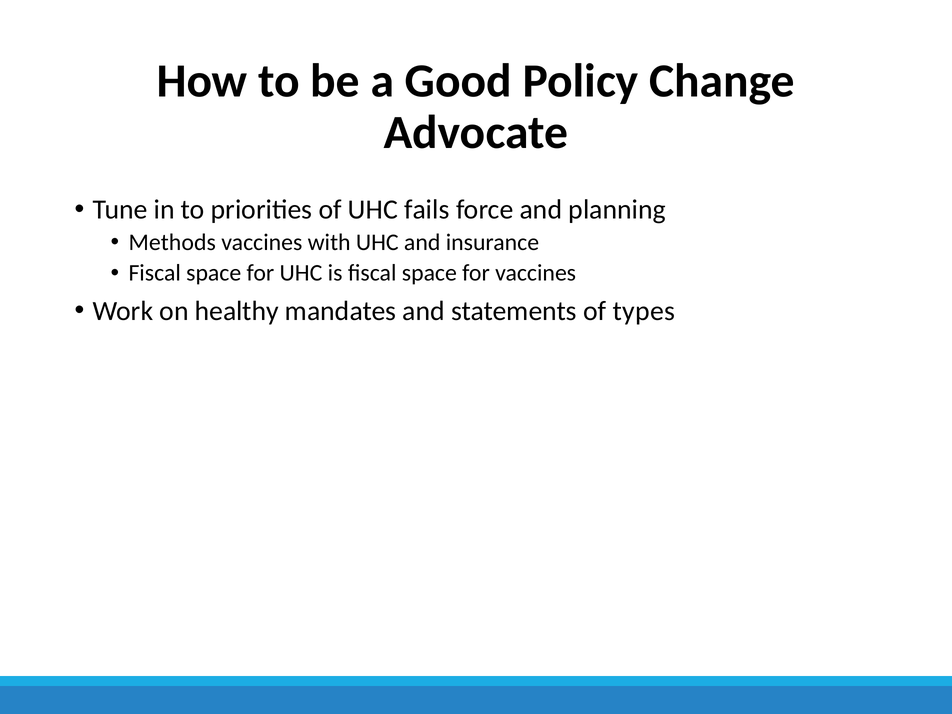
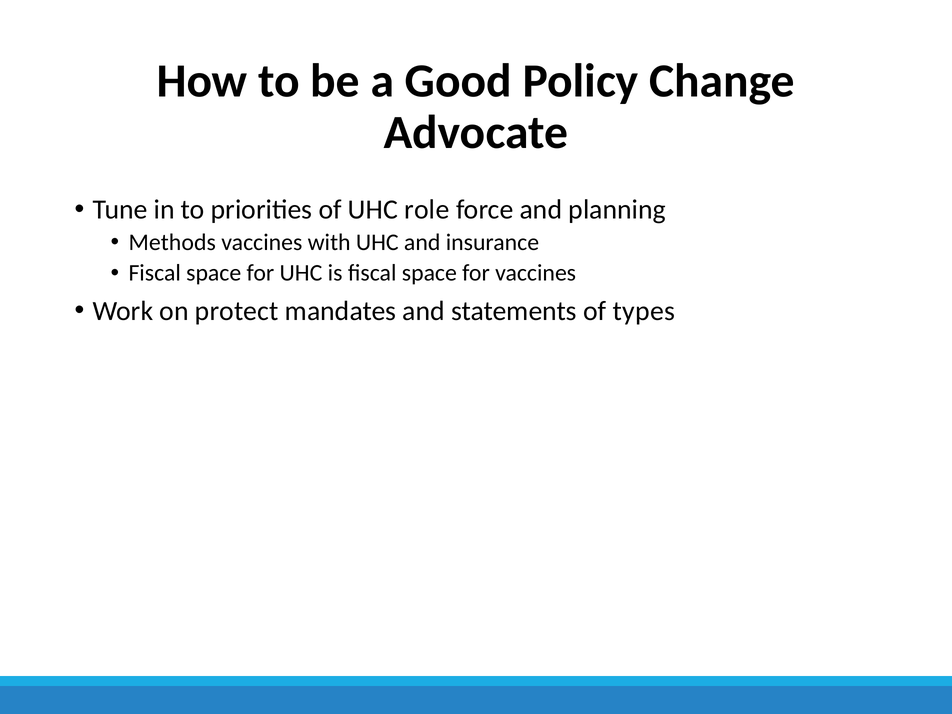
fails: fails -> role (427, 210)
healthy: healthy -> protect (237, 311)
